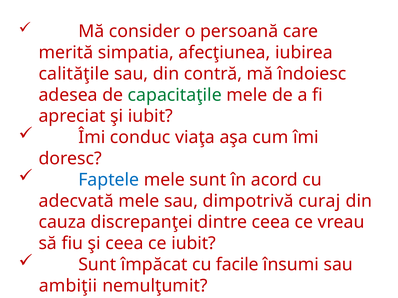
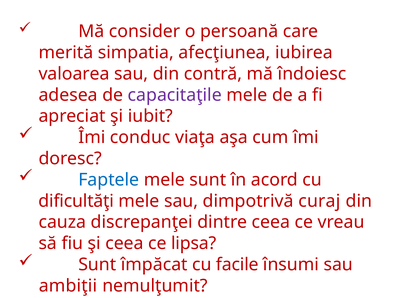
calităţile: calităţile -> valoarea (74, 74)
capacitaţile colour: green -> purple (175, 95)
adecvată: adecvată -> dificultăţi (76, 201)
ce iubit: iubit -> lipsa (194, 244)
